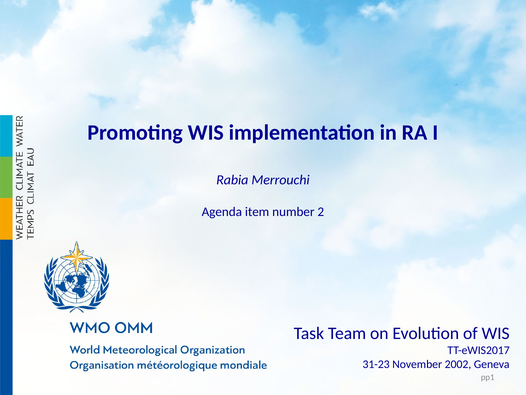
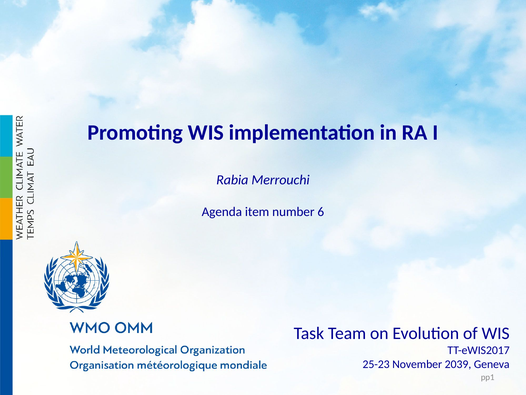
2: 2 -> 6 (321, 212)
31-23: 31-23 -> 25-23 (376, 364)
2002: 2002 -> 2039 (458, 364)
